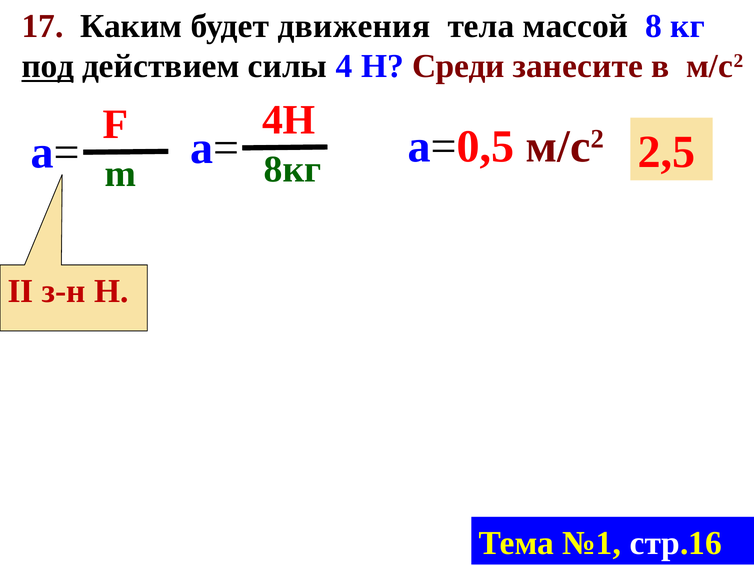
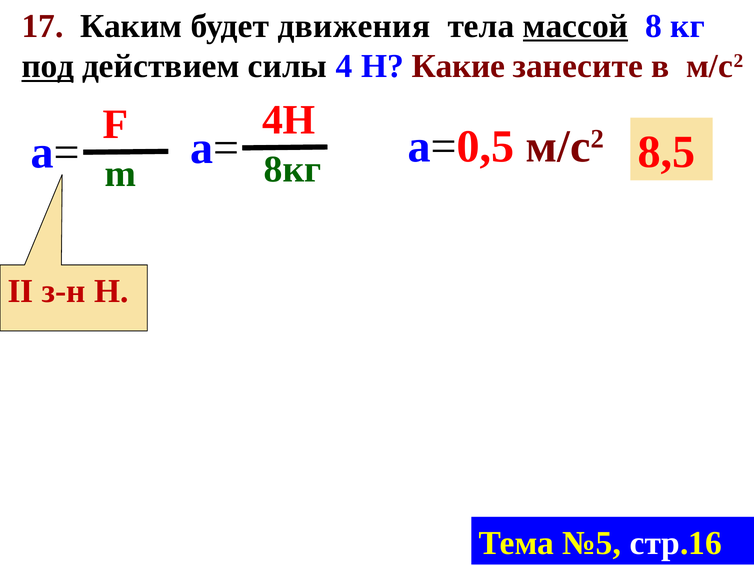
массой underline: none -> present (575, 26)
Среди: Среди -> Какие (458, 66)
2,5: 2,5 -> 8,5 (666, 152)
№1: №1 -> №5 (592, 543)
